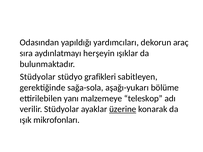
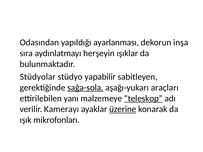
yardımcıları: yardımcıları -> ayarlanması (116, 43)
araç: araç -> inşa (181, 43)
grafikleri: grafikleri -> yapabilir (100, 77)
sağa-sola underline: none -> present (85, 88)
bölüme: bölüme -> araçları (165, 88)
teleskop underline: none -> present (143, 99)
verilir Stüdyolar: Stüdyolar -> Kamerayı (62, 109)
